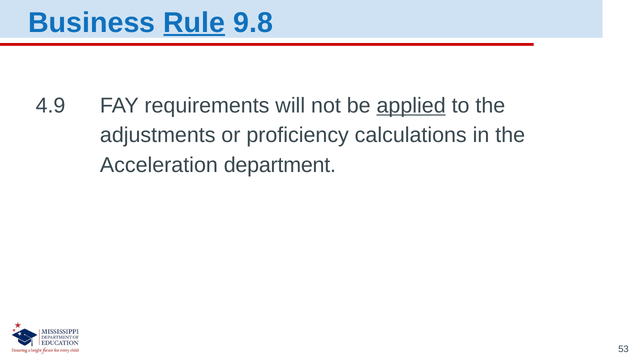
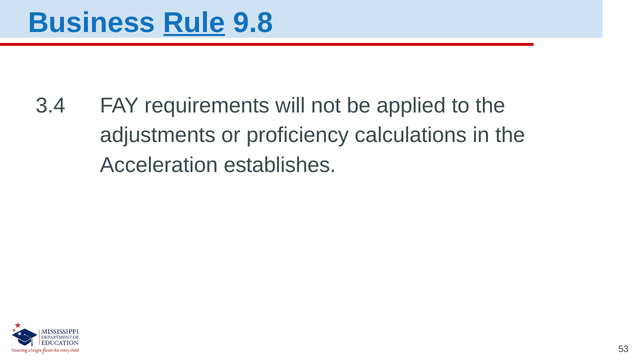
4.9: 4.9 -> 3.4 (51, 106)
applied underline: present -> none (411, 106)
department: department -> establishes (280, 165)
